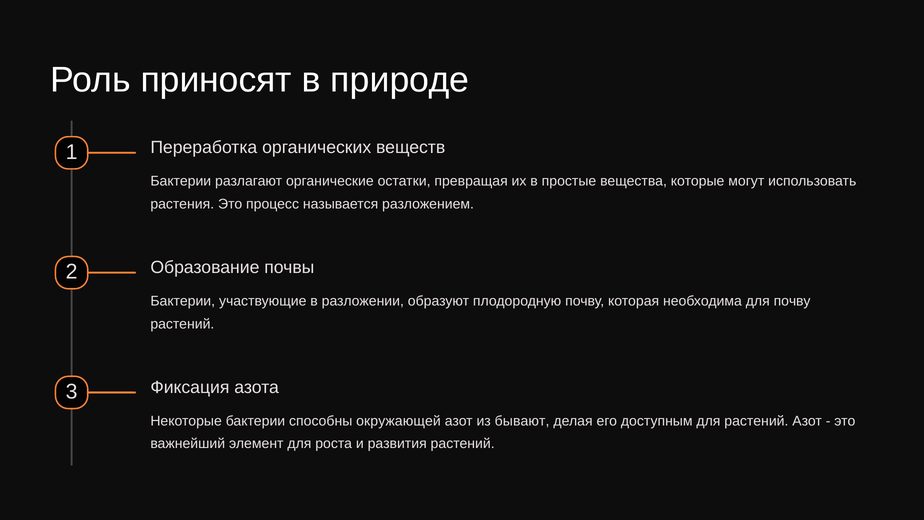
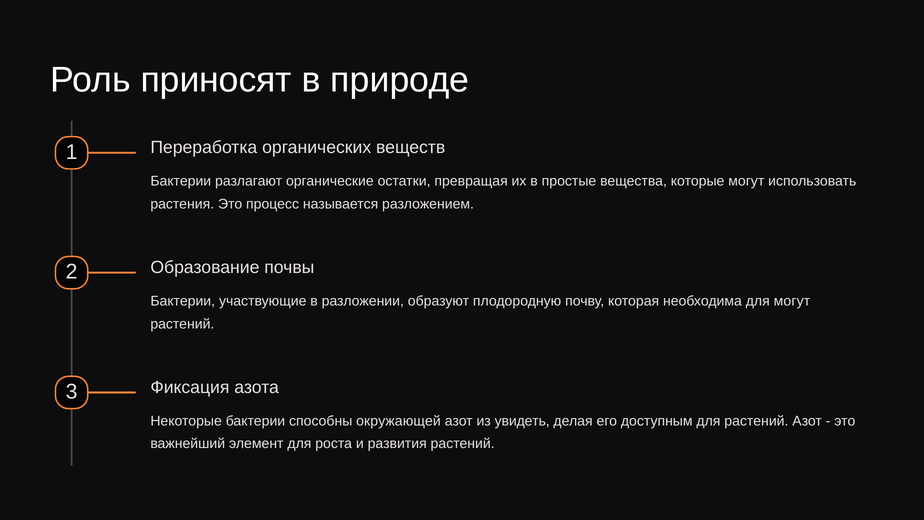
для почву: почву -> могут (792, 301)
бывают: бывают -> увидеть (522, 421)
